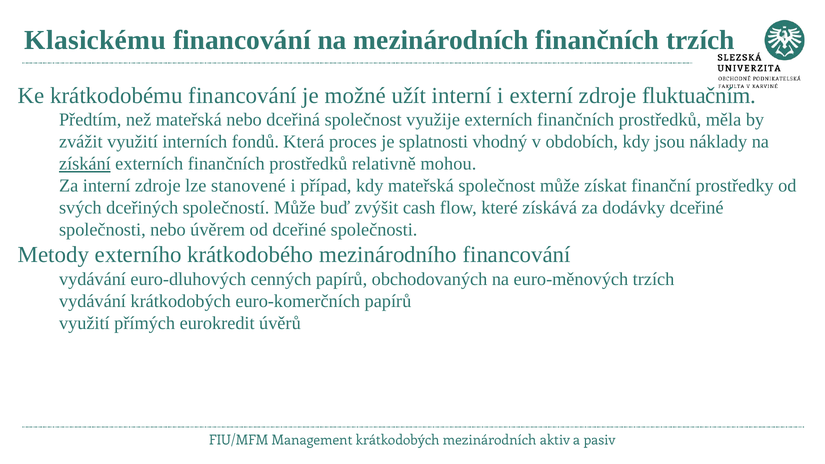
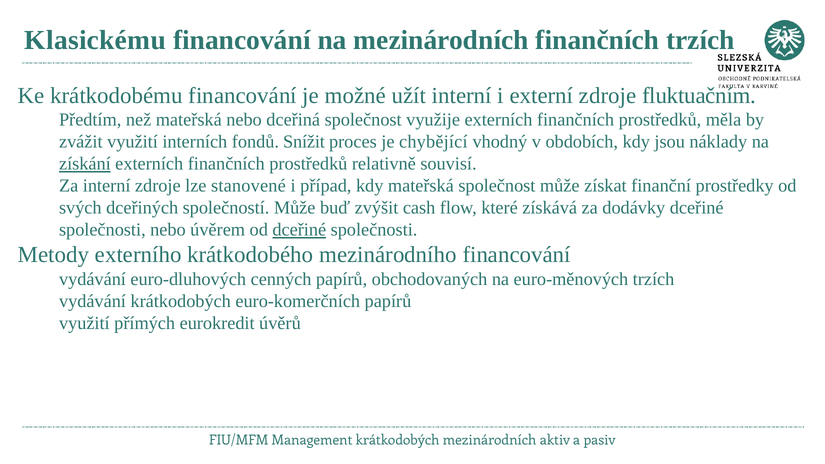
Která: Která -> Snížit (304, 142)
splatnosti: splatnosti -> chybějící (433, 142)
mohou: mohou -> souvisí (448, 164)
dceřiné underline: none -> present (299, 230)
